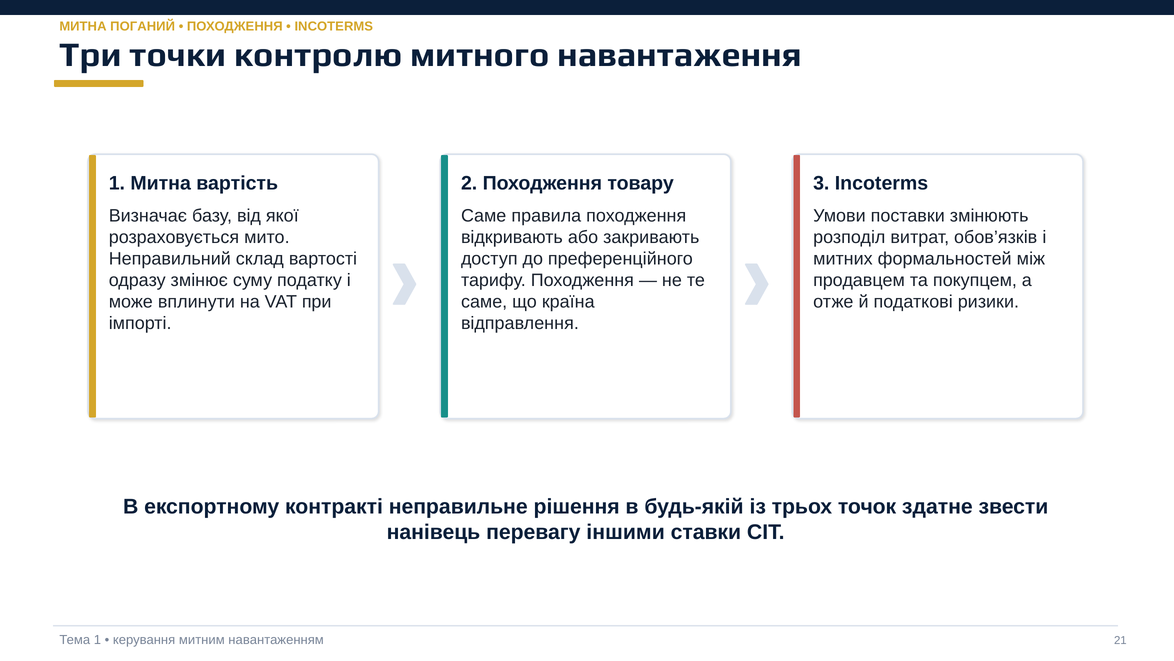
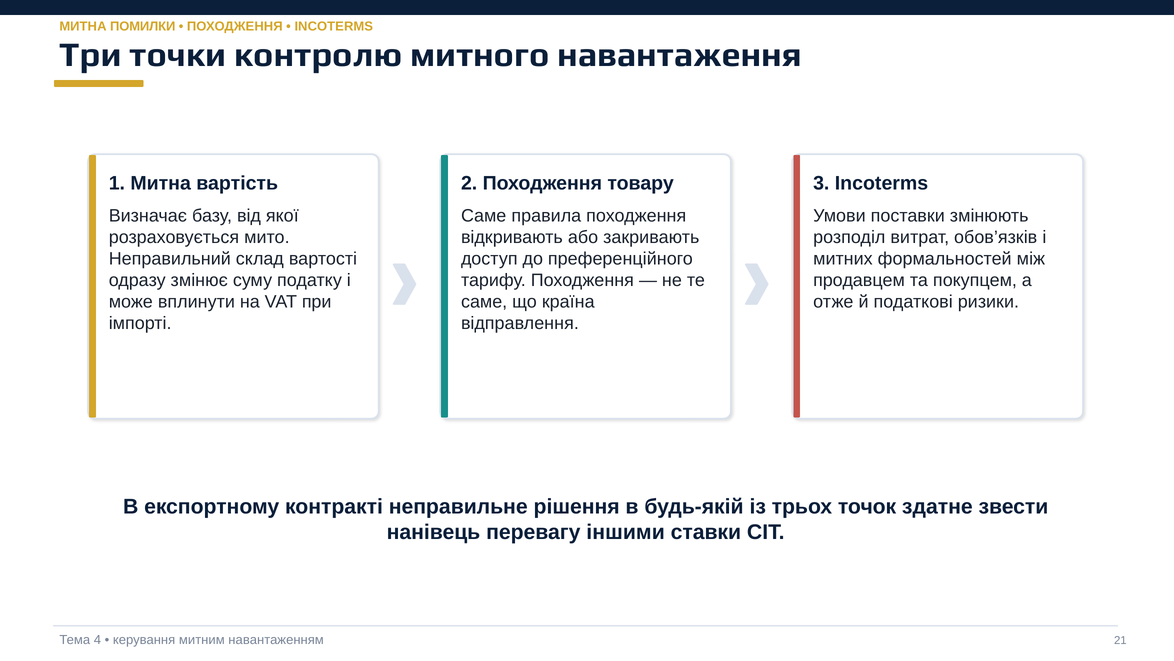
ПОГАНИЙ: ПОГАНИЙ -> ПОМИЛКИ (143, 26)
Тема 1: 1 -> 4 (97, 639)
